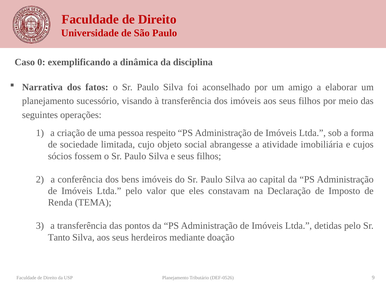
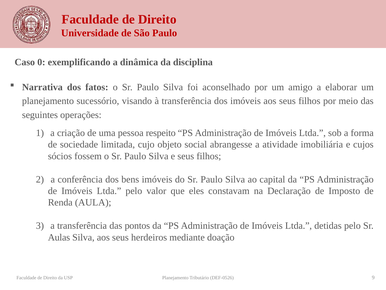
TEMA: TEMA -> AULA (93, 202)
Tanto: Tanto -> Aulas (59, 237)
